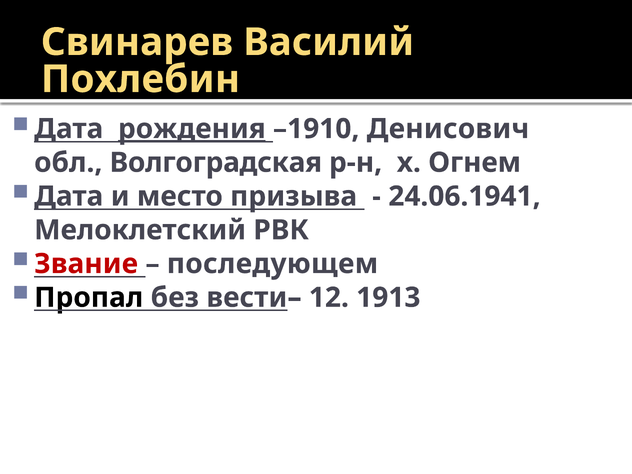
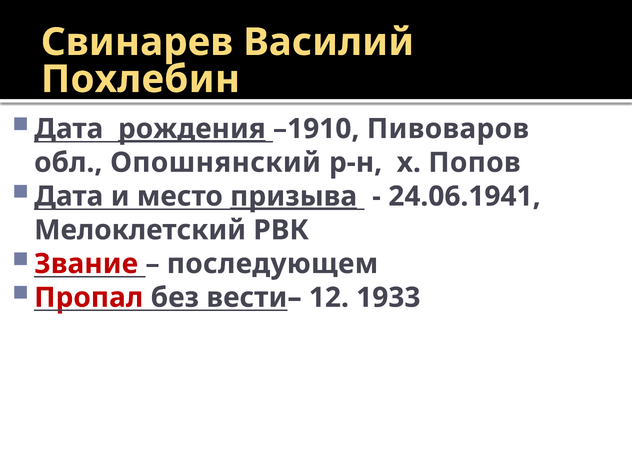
Денисович: Денисович -> Пивоваров (448, 129)
Волгоградская: Волгоградская -> Опошнянский (216, 163)
Огнем: Огнем -> Попов (474, 163)
призыва underline: none -> present (294, 196)
Пропал colour: black -> red (89, 298)
1913: 1913 -> 1933 (388, 298)
